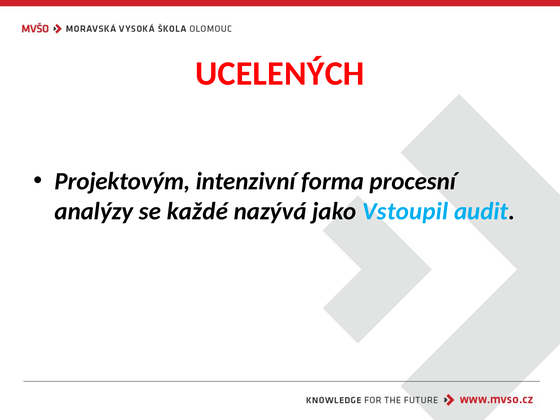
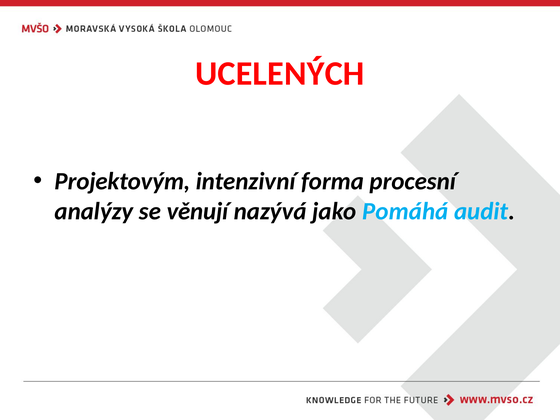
každé: každé -> věnují (198, 211)
Vstoupil: Vstoupil -> Pomáhá (405, 211)
